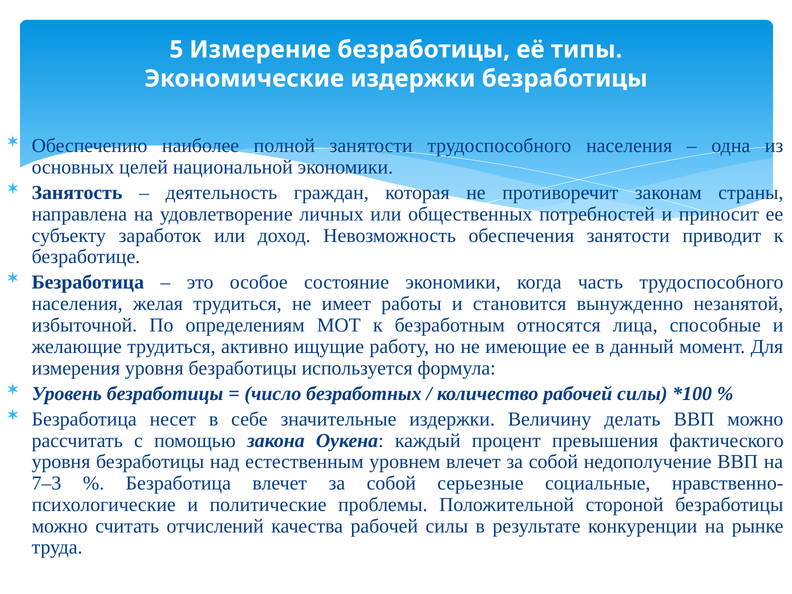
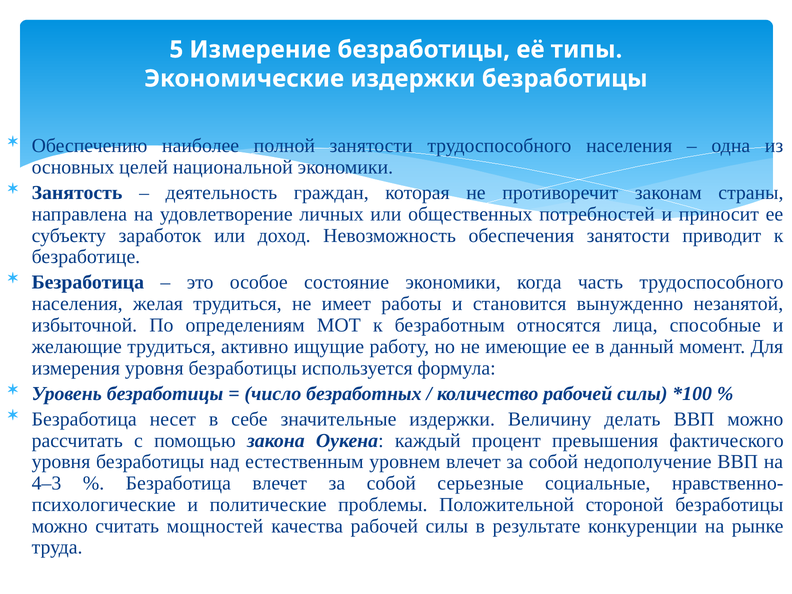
7–3: 7–3 -> 4–3 (47, 483)
отчислений: отчислений -> мощностей (215, 526)
